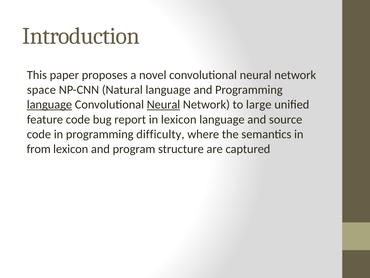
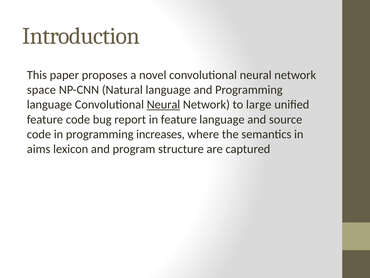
language underline: present -> none (49, 104)
in lexicon: lexicon -> feature (179, 119)
difficulty: difficulty -> increases (161, 134)
from: from -> aims (39, 149)
